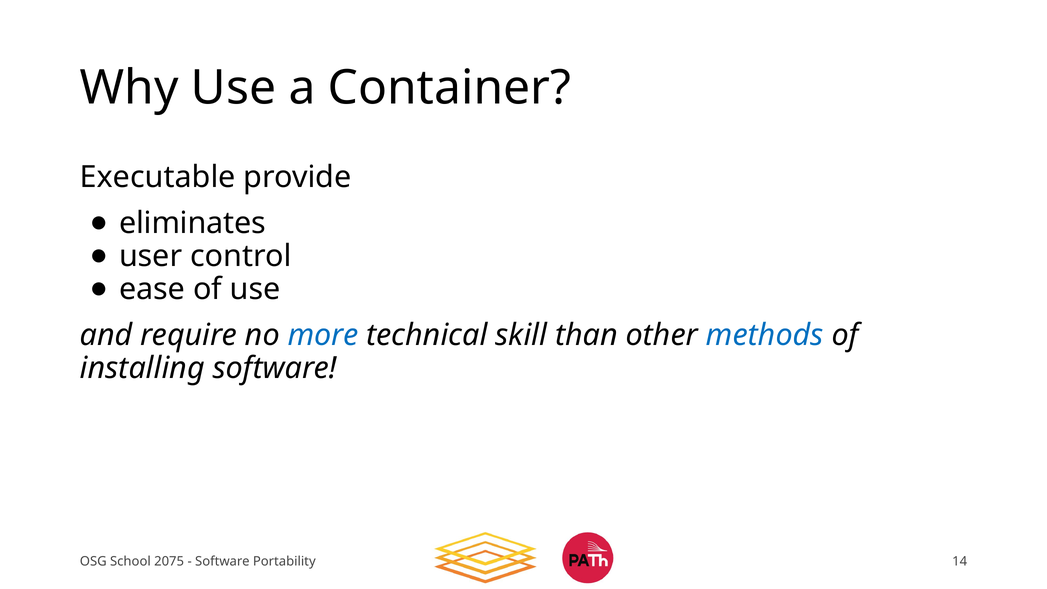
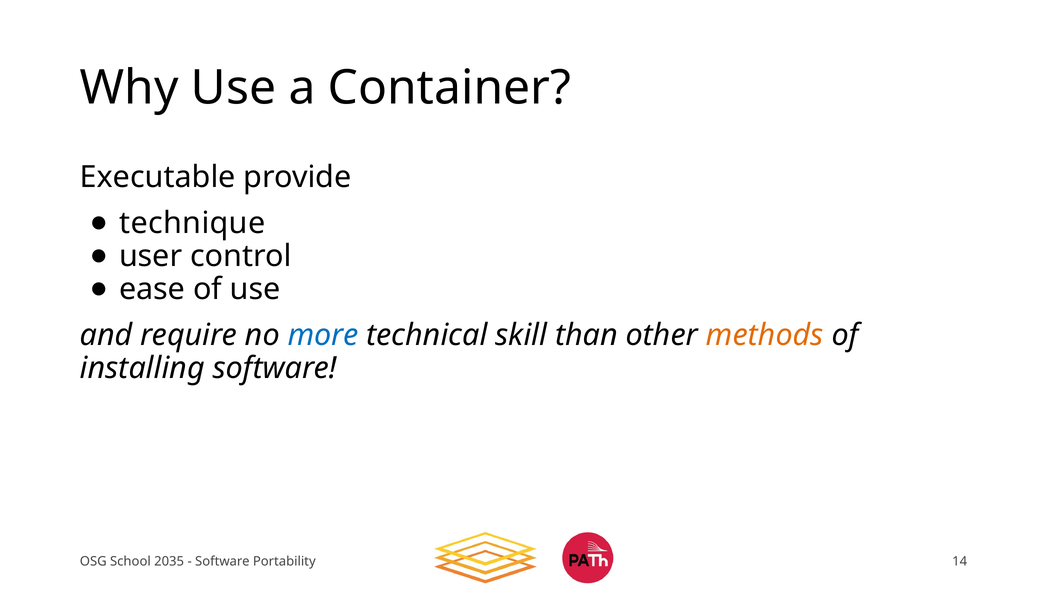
eliminates: eliminates -> technique (192, 223)
methods colour: blue -> orange (765, 335)
2075: 2075 -> 2035 (169, 561)
